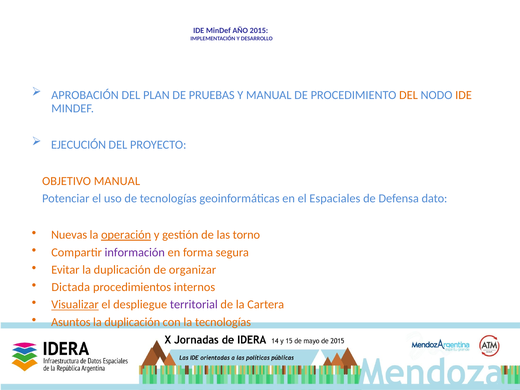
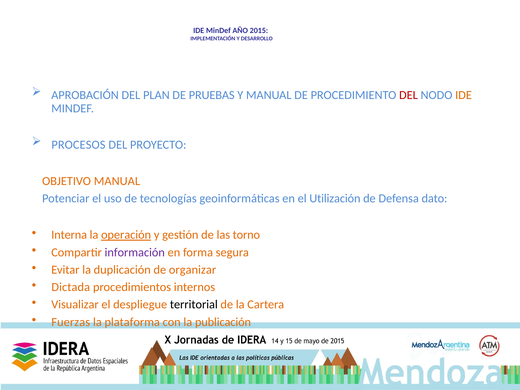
DEL colour: orange -> red (408, 95)
EJECUCIÓN: EJECUCIÓN -> PROCESOS (78, 145)
Espaciales: Espaciales -> Utilización (335, 199)
Nuevas: Nuevas -> Interna (69, 235)
Visualizar underline: present -> none (75, 305)
territorial colour: purple -> black (194, 305)
Asuntos: Asuntos -> Fuerzas (71, 322)
duplicación: duplicación -> plataforma (132, 322)
la tecnologías: tecnologías -> publicación (223, 322)
